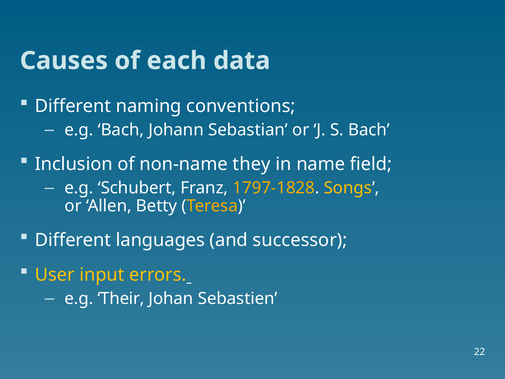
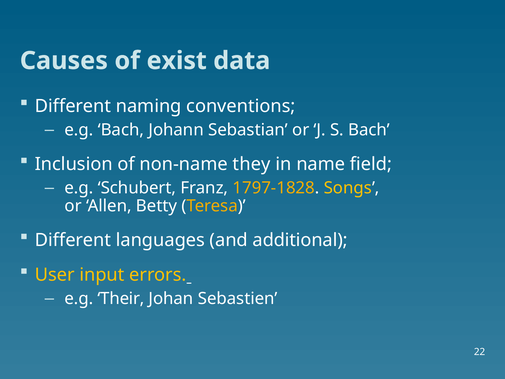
each: each -> exist (177, 61)
successor: successor -> additional (300, 240)
